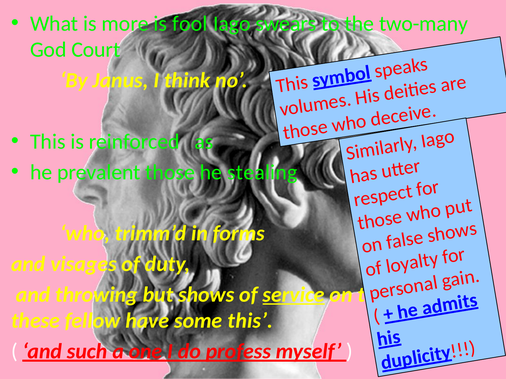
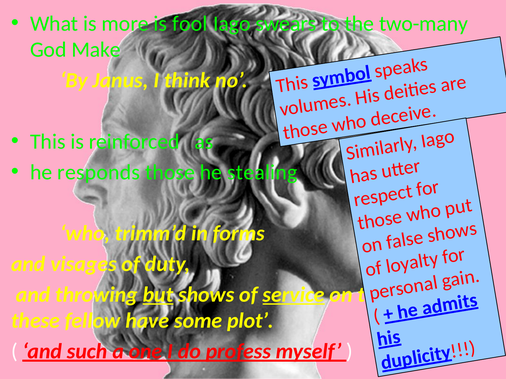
Court: Court -> Make (96, 50)
prevalent: prevalent -> responds (99, 172)
but underline: none -> present (158, 295)
some this: this -> plot (251, 321)
